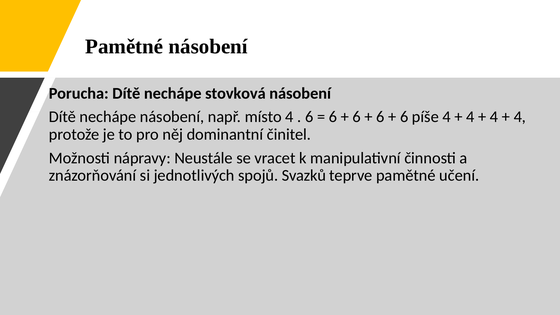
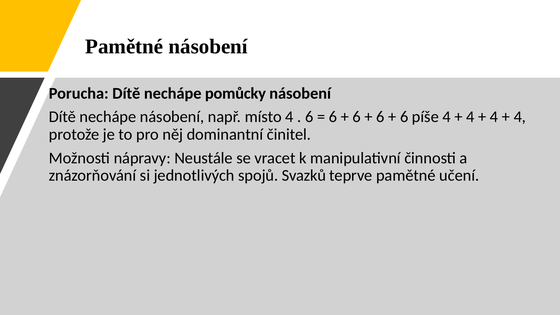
stovková: stovková -> pomůcky (235, 93)
